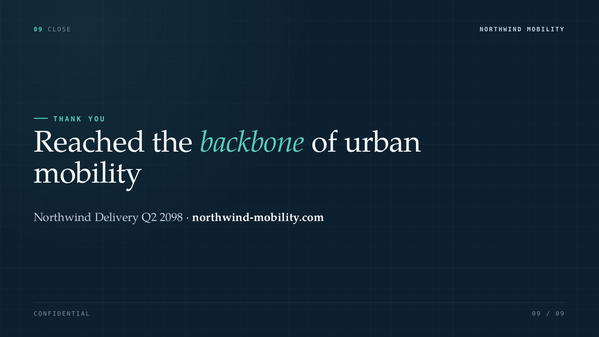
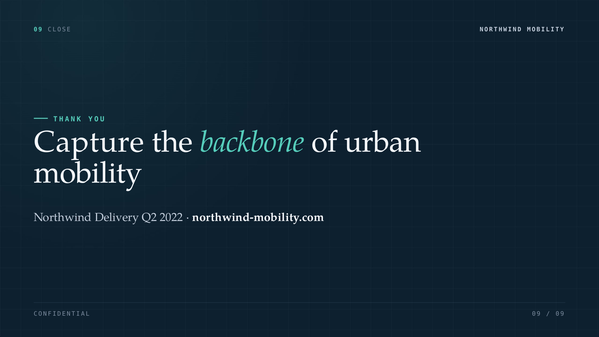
Reached: Reached -> Capture (89, 142)
2098: 2098 -> 2022 (171, 217)
